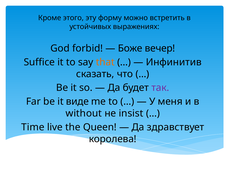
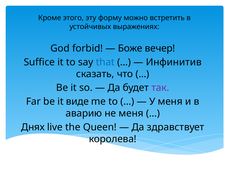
that colour: orange -> blue (105, 62)
without: without -> аварию (84, 114)
не insist: insist -> меня (131, 114)
Time: Time -> Днях (33, 128)
